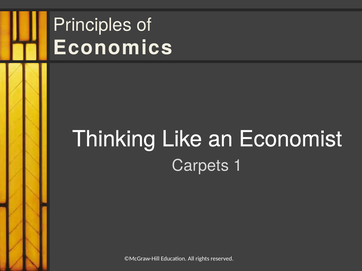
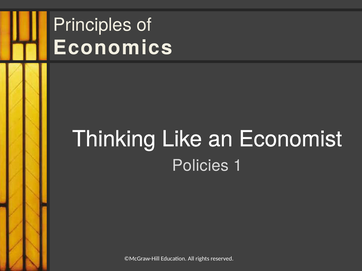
Carpets: Carpets -> Policies (200, 166)
